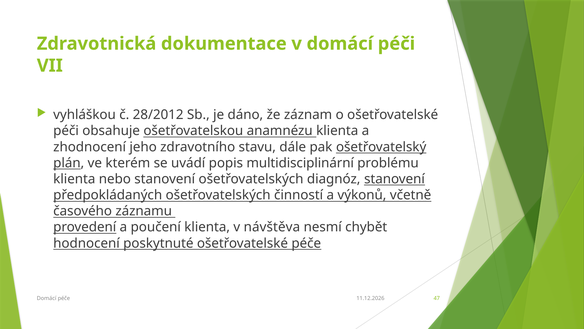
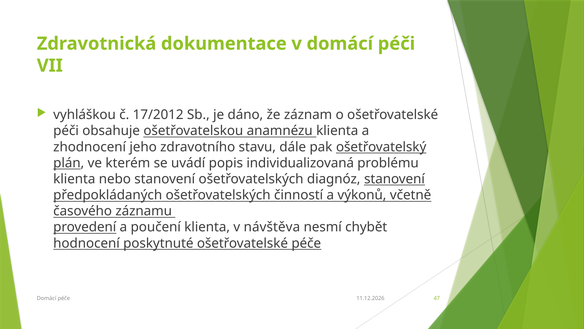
28/2012: 28/2012 -> 17/2012 (158, 115)
multidisciplinární: multidisciplinární -> individualizovaná (300, 163)
